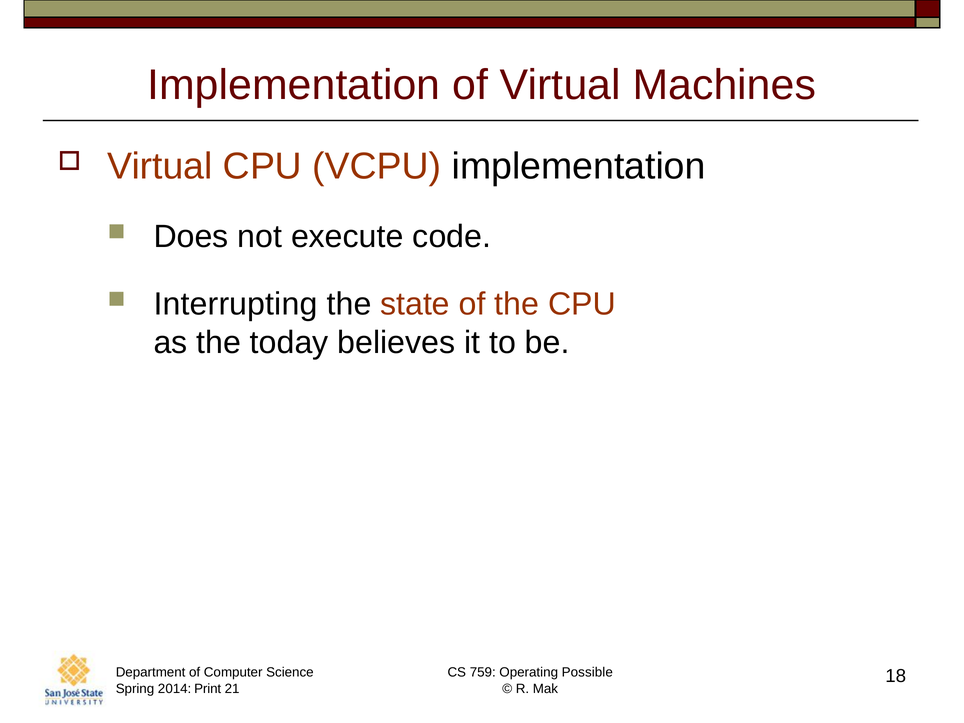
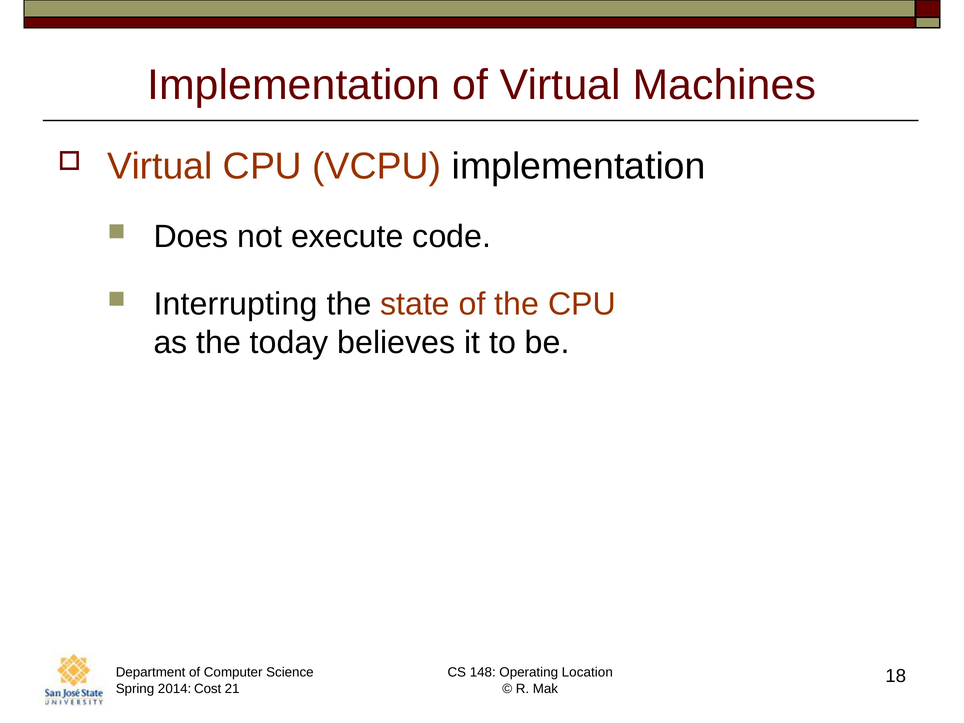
759: 759 -> 148 (483, 673)
Possible: Possible -> Location (587, 673)
Print: Print -> Cost (208, 689)
